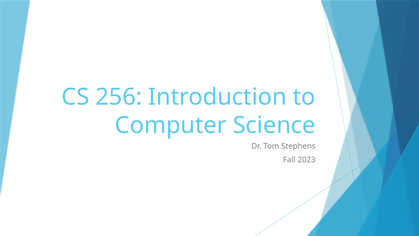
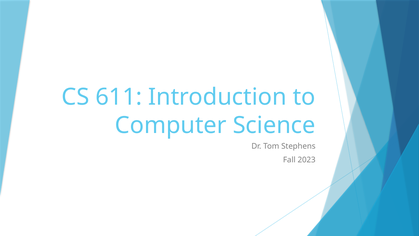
256: 256 -> 611 (119, 97)
